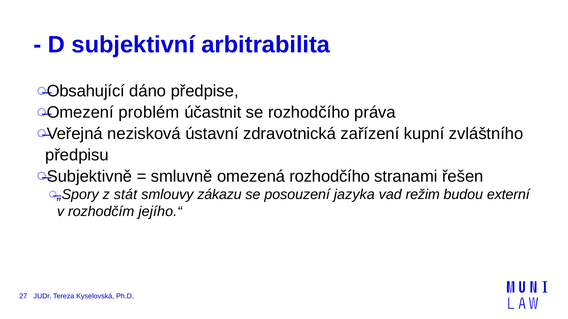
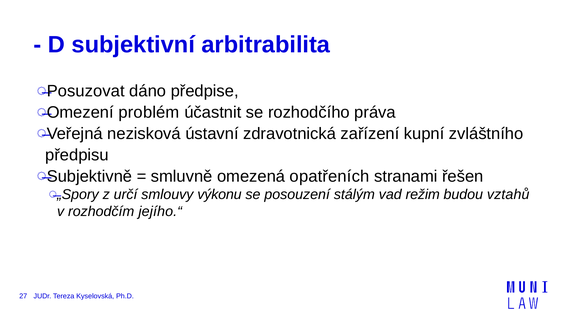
Obsahující: Obsahující -> Posuzovat (86, 91)
omezená rozhodčího: rozhodčího -> opatřeních (330, 177)
stát: stát -> určí (126, 195)
zákazu: zákazu -> výkonu (219, 195)
jazyka: jazyka -> stálým (354, 195)
externí: externí -> vztahů (508, 195)
